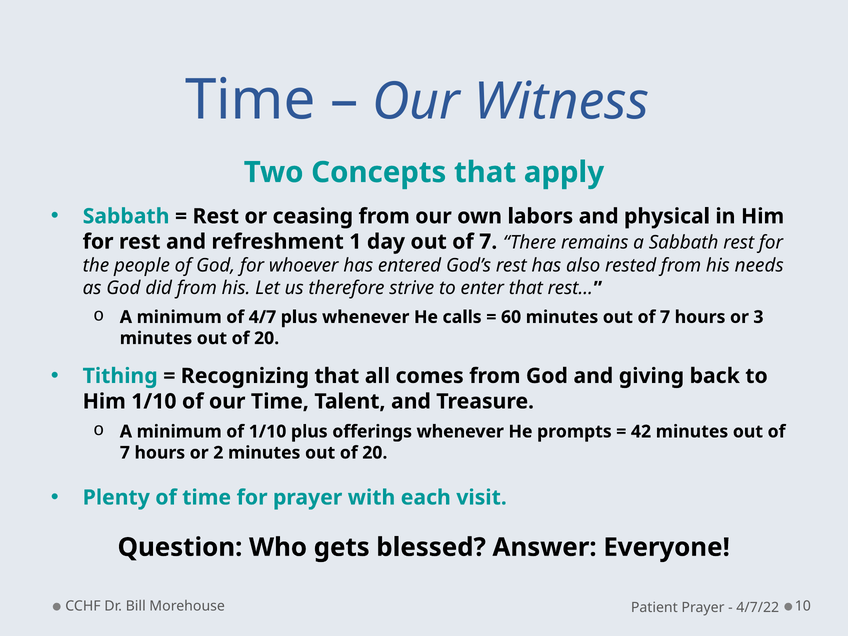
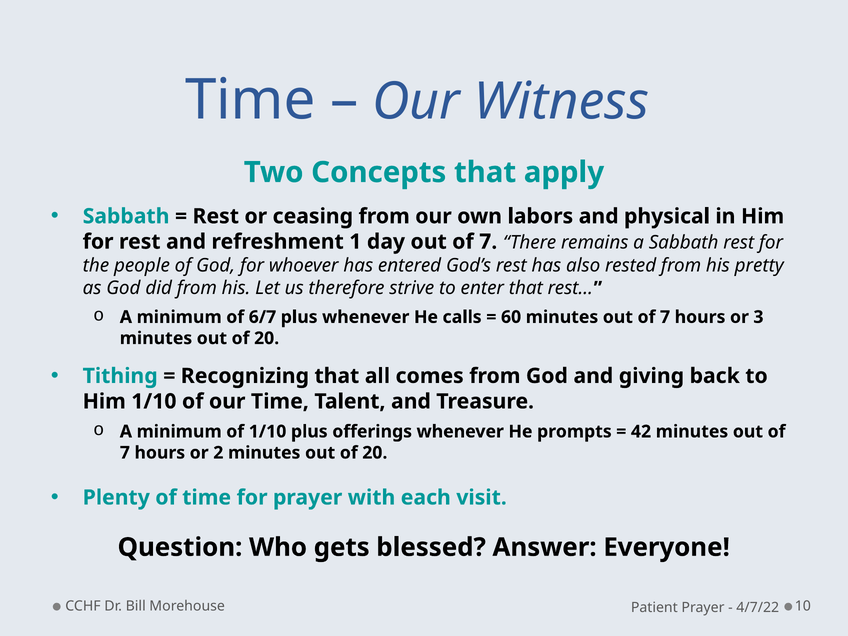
needs: needs -> pretty (759, 266)
4/7: 4/7 -> 6/7 (262, 317)
